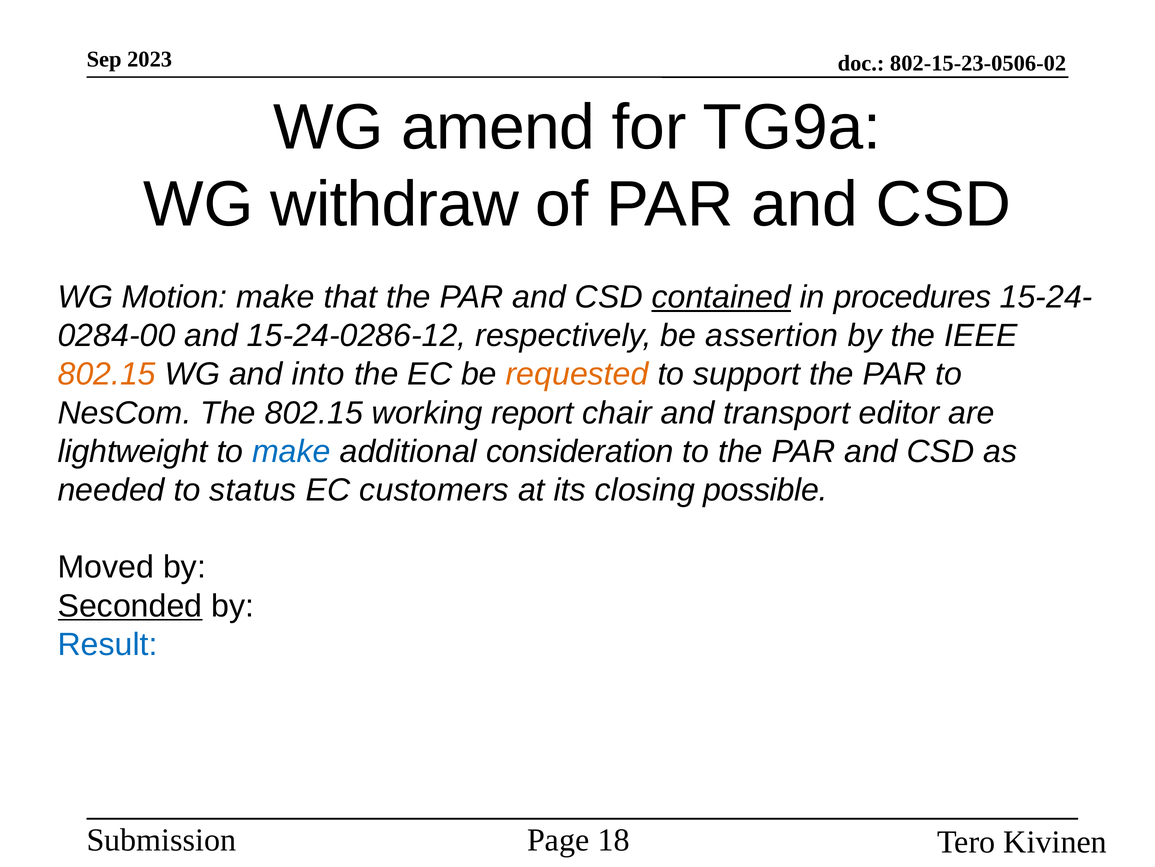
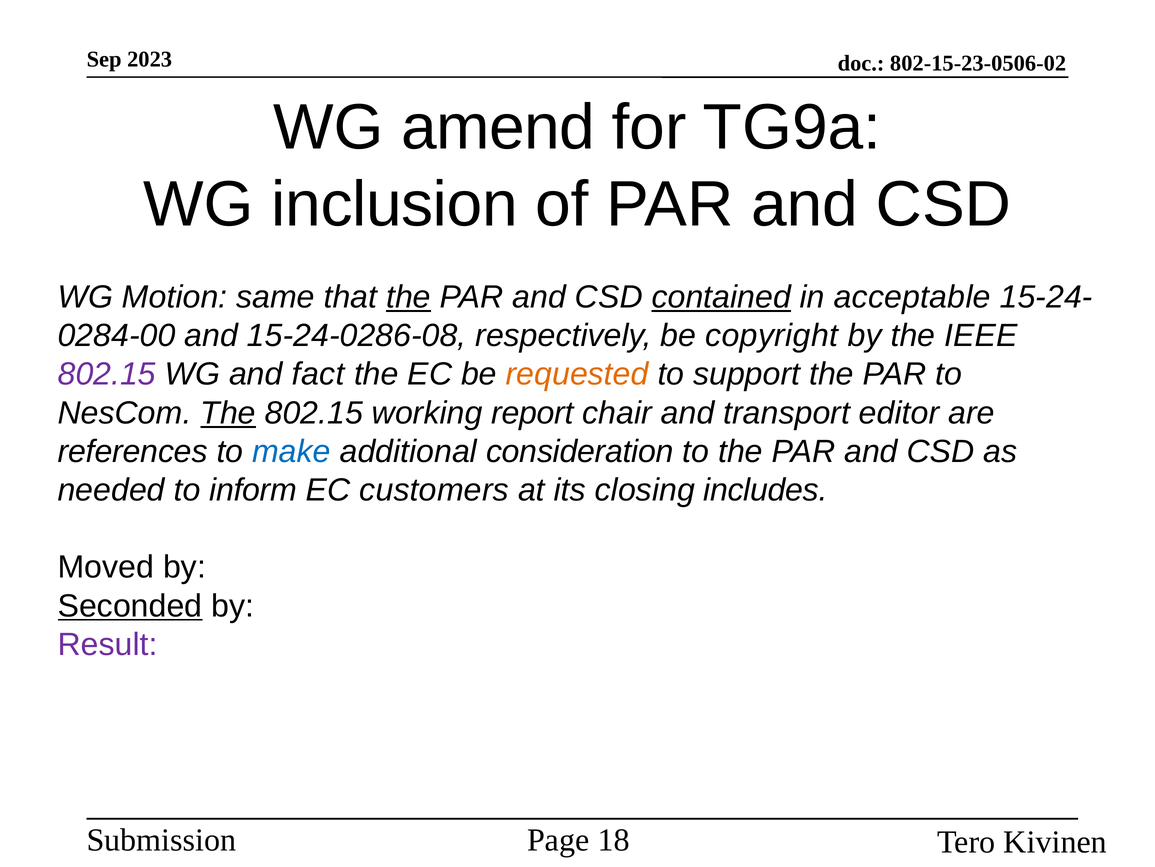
withdraw: withdraw -> inclusion (395, 204)
Motion make: make -> same (275, 297)
the underline: none -> present (408, 297)
procedures: procedures -> acceptable (912, 297)
15-24-0286-12: 15-24-0286-12 -> 15-24-0286-08 (357, 335)
assertion: assertion -> copyright (772, 335)
802.15 colour: orange -> purple (107, 374)
into: into -> fact (318, 374)
The underline: none -> present (228, 413)
lightweight: lightweight -> references (133, 451)
status: status -> inform (253, 490)
possible: possible -> includes (765, 490)
Result colour: blue -> purple (108, 644)
